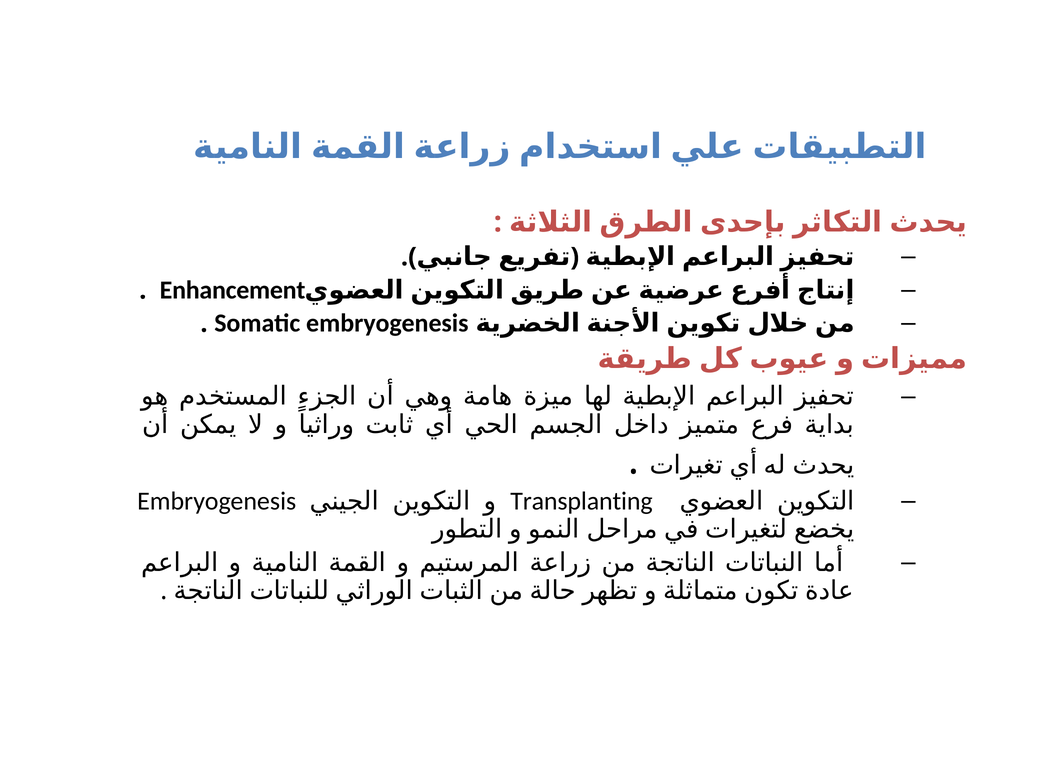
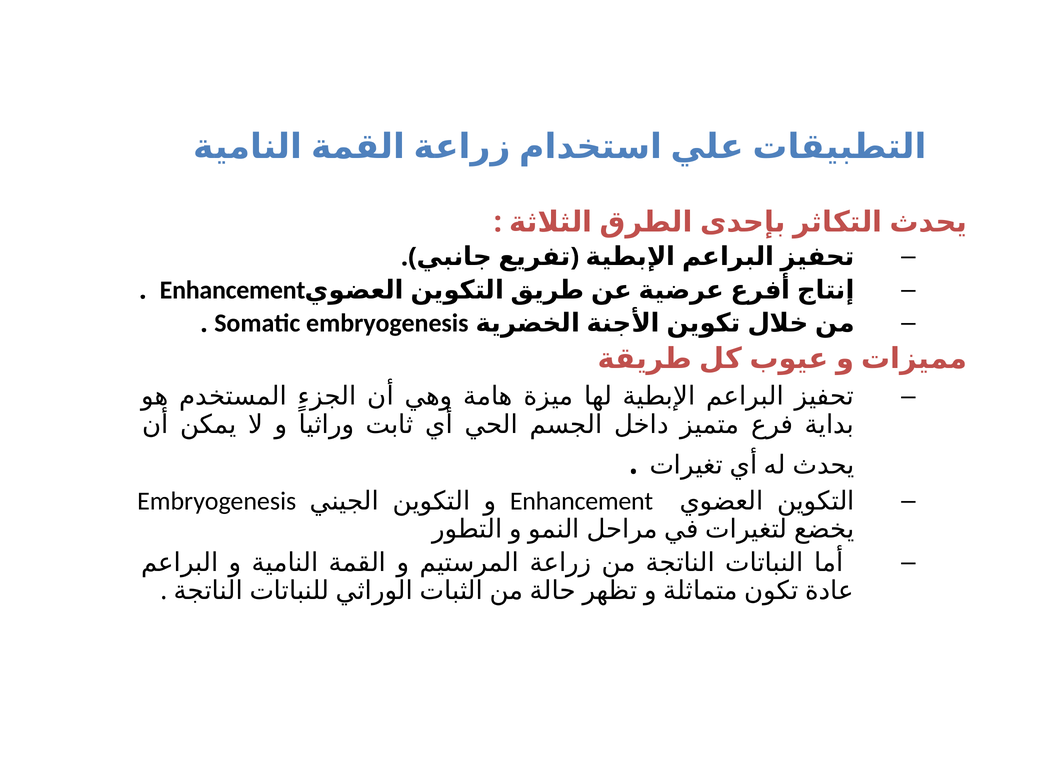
Transplanting: Transplanting -> Enhancement (582, 502)
